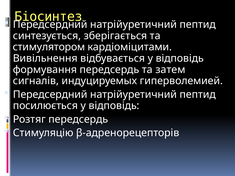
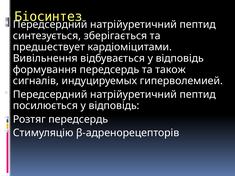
стимулятором: стимулятором -> предшествует (49, 47)
затем: затем -> також (170, 70)
